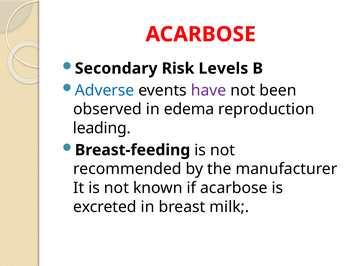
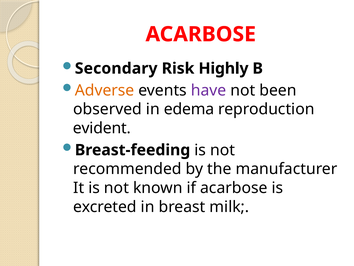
Levels: Levels -> Highly (223, 68)
Adverse colour: blue -> orange (105, 90)
leading: leading -> evident (102, 128)
